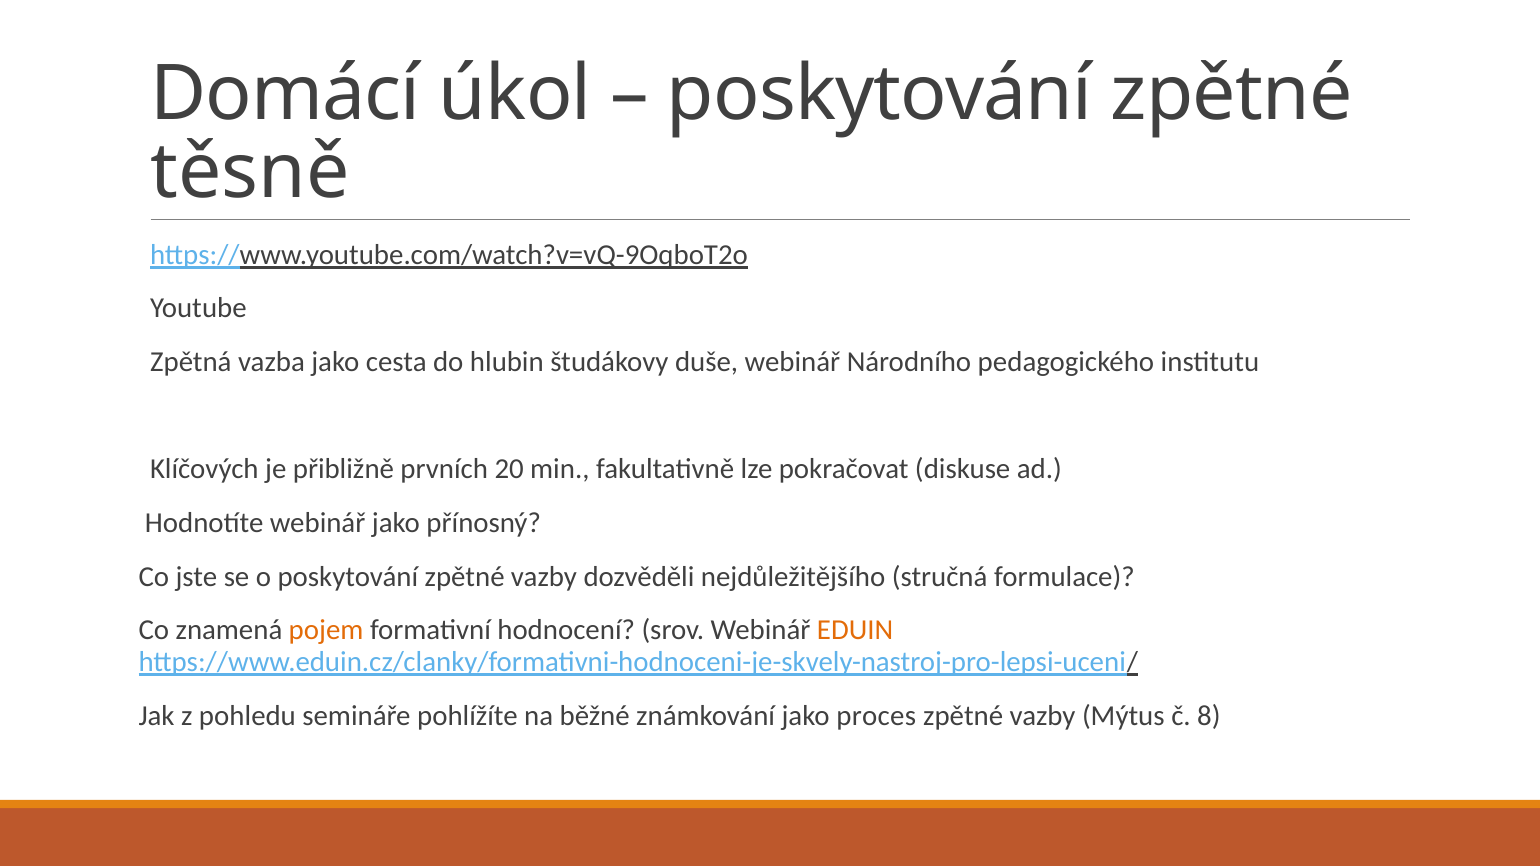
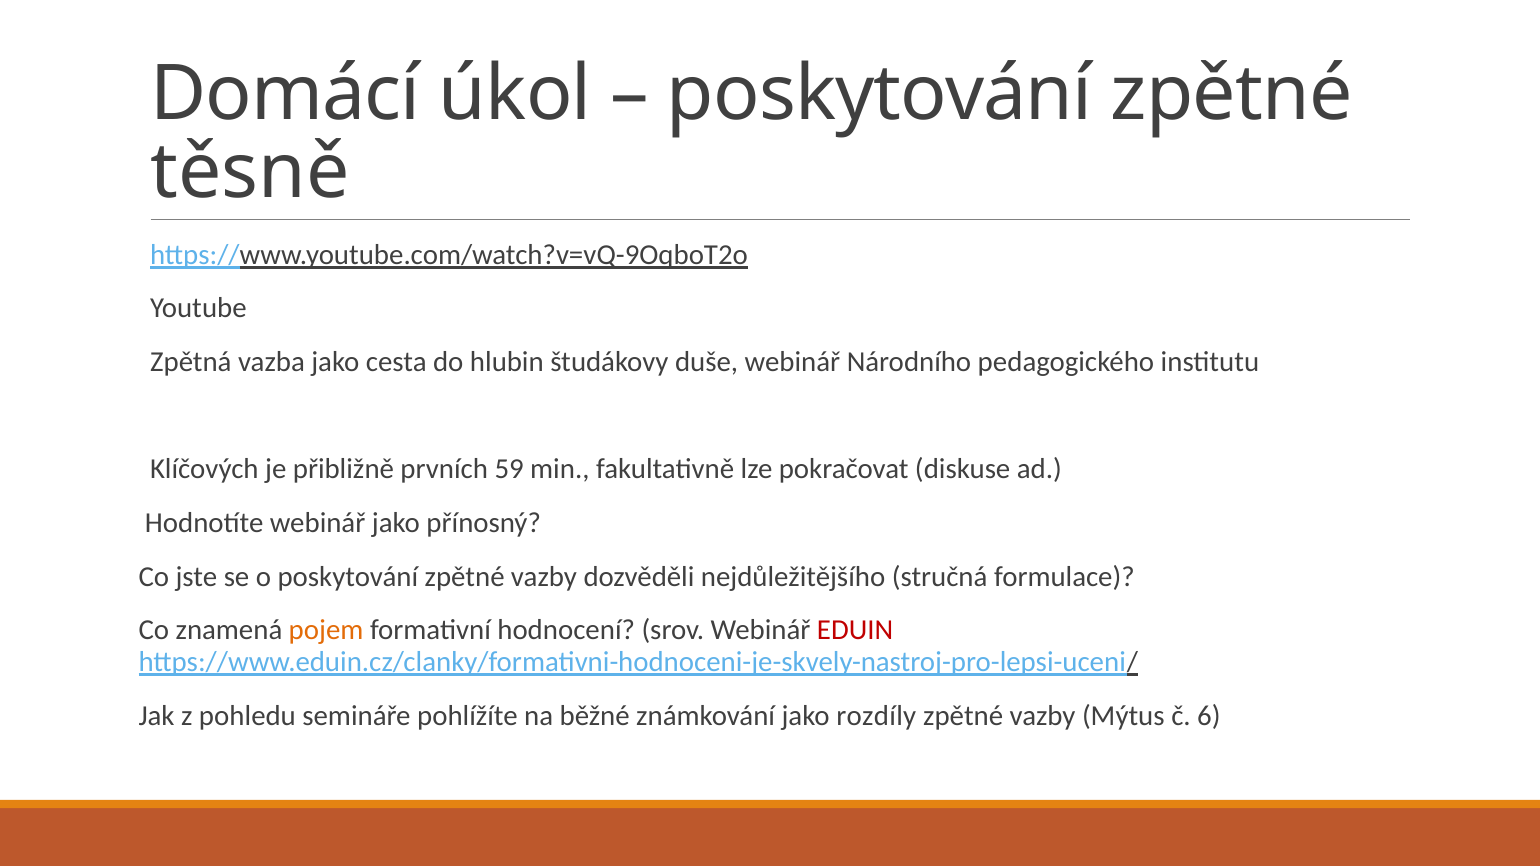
20: 20 -> 59 (509, 469)
EDUIN colour: orange -> red (855, 630)
proces: proces -> rozdíly (876, 716)
8: 8 -> 6 (1209, 716)
